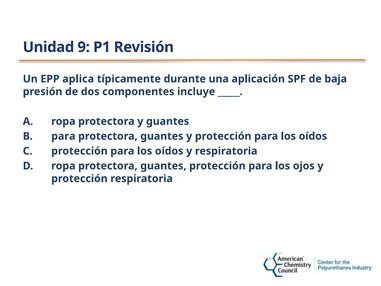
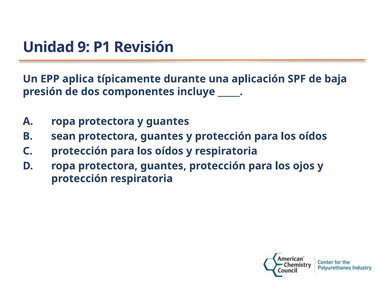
para: para -> sean (63, 136)
